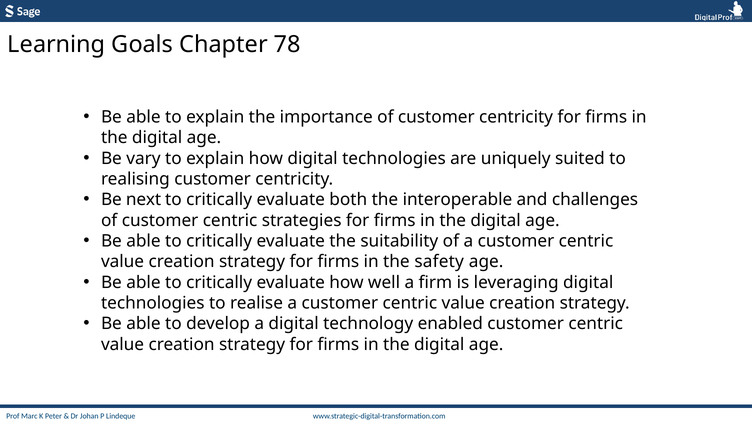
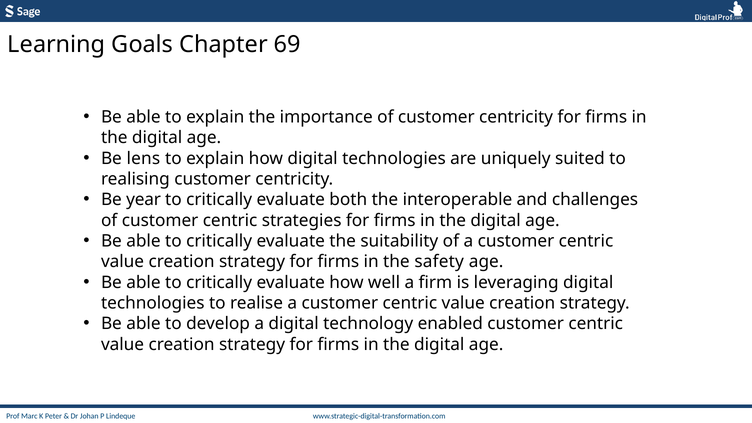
78: 78 -> 69 (287, 44)
vary: vary -> lens (143, 158)
next: next -> year (144, 200)
